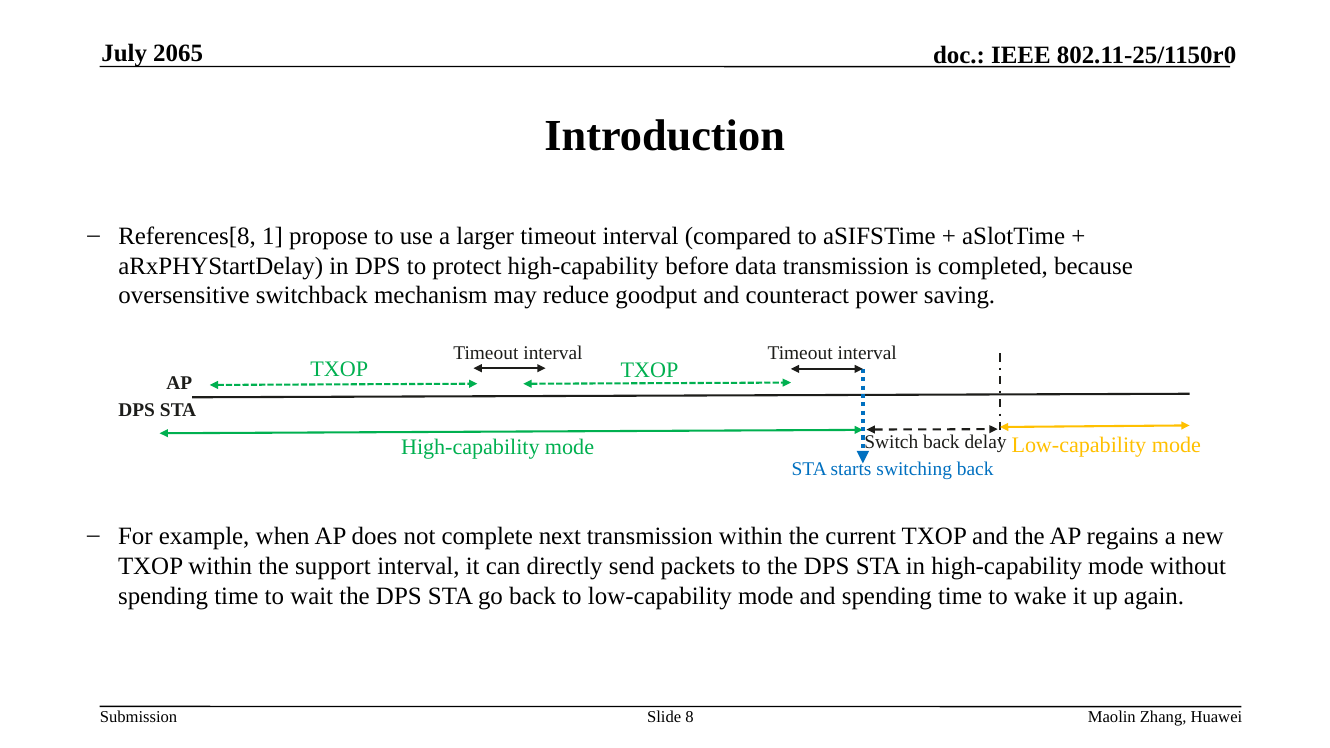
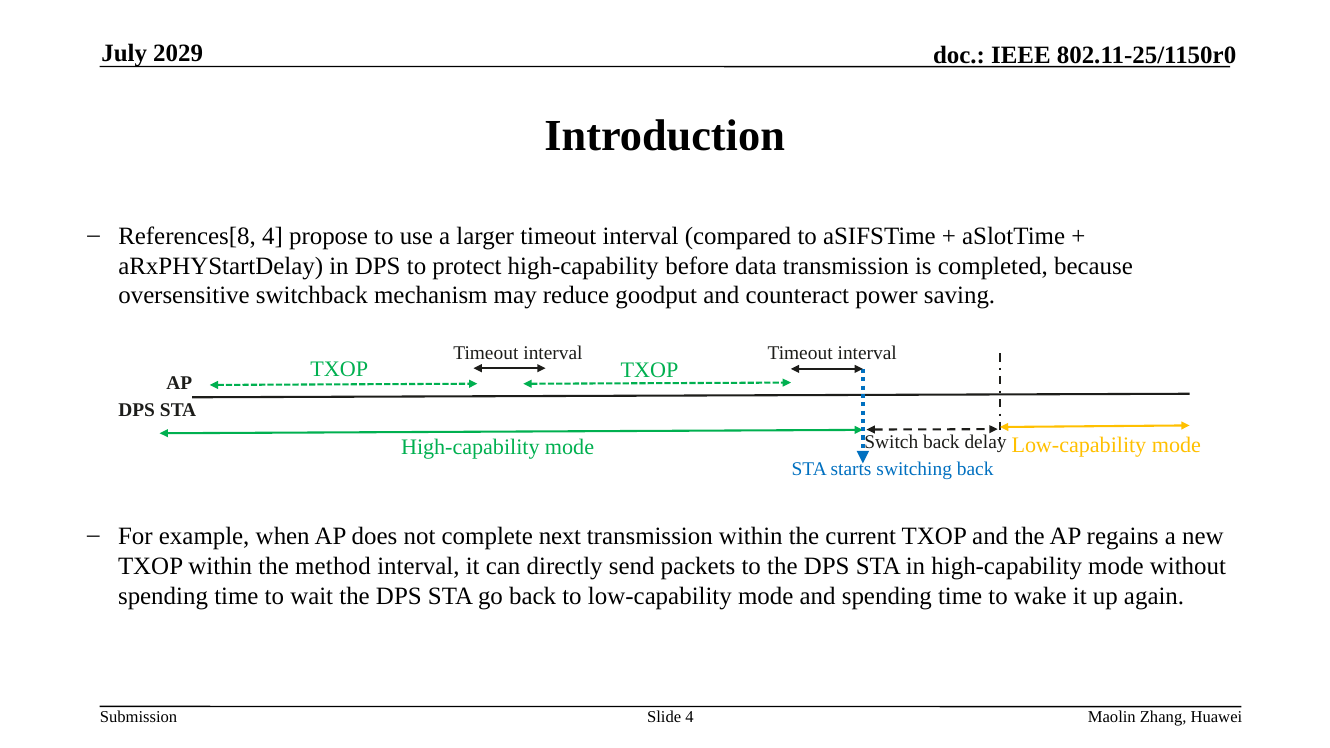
2065: 2065 -> 2029 (178, 53)
References[8 1: 1 -> 4 (273, 236)
support: support -> method (333, 566)
Slide 8: 8 -> 4 (690, 718)
